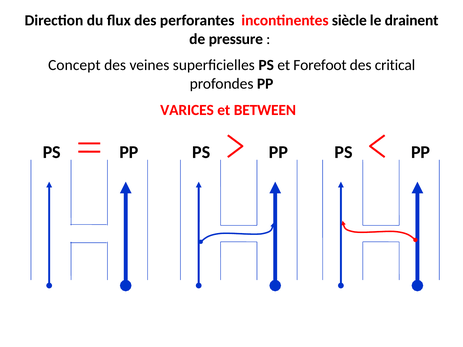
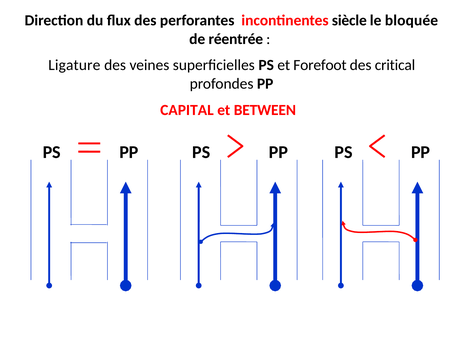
drainent: drainent -> bloquée (411, 20)
pressure: pressure -> réentrée (236, 39)
Concept: Concept -> Ligature (74, 65)
VARICES: VARICES -> CAPITAL (187, 110)
